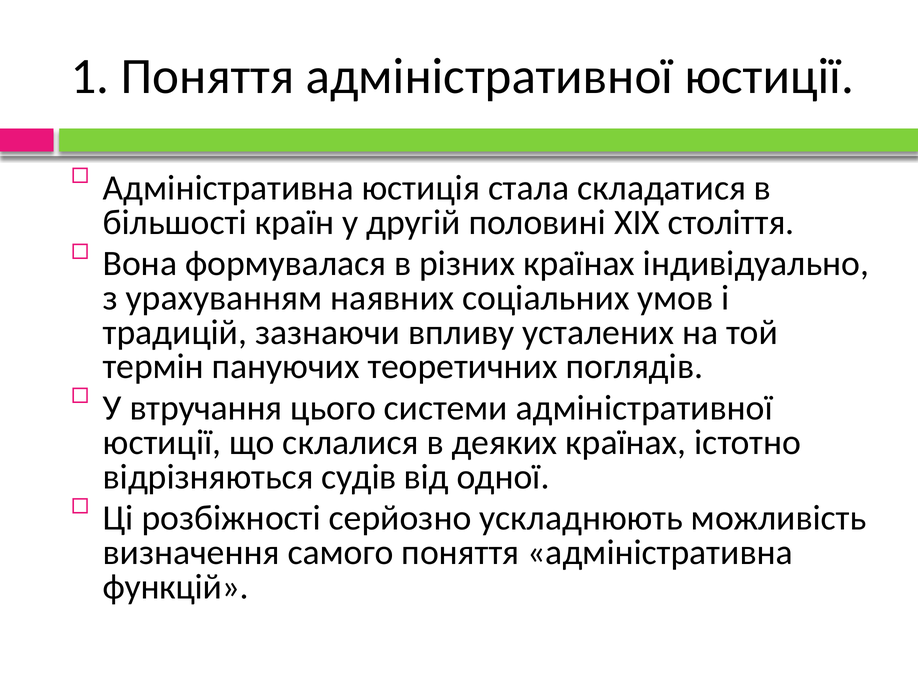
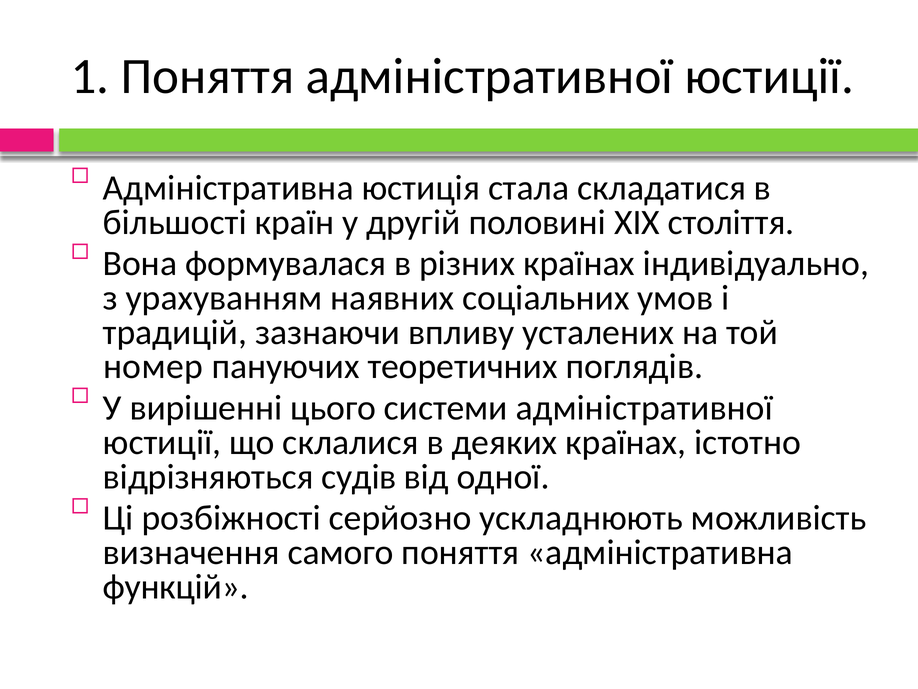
термін: термін -> номер (153, 366)
втручання: втручання -> вирішенні (206, 408)
